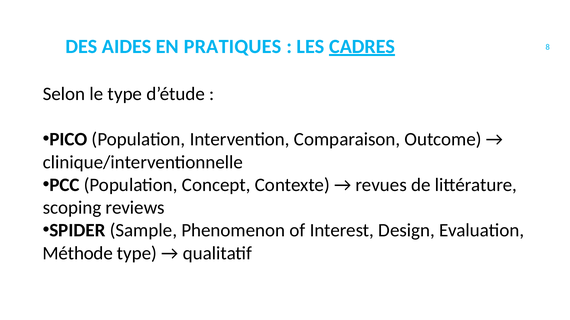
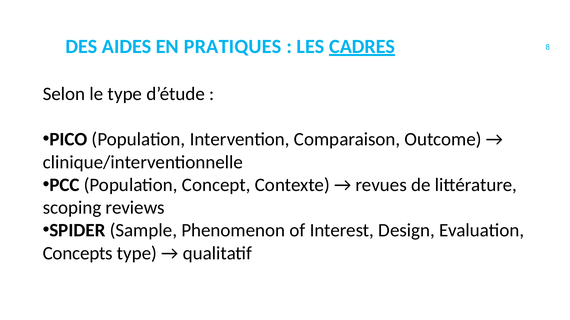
Méthode: Méthode -> Concepts (78, 254)
